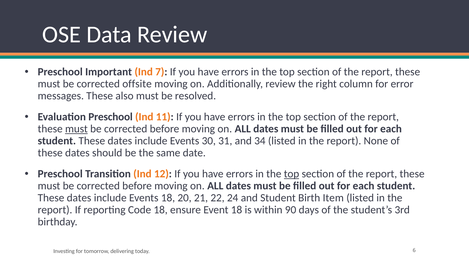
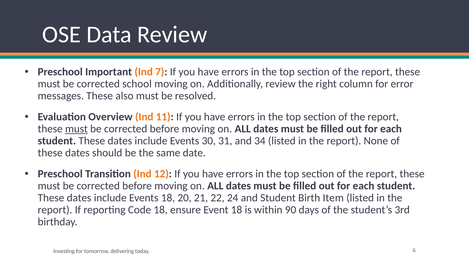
offsite: offsite -> school (137, 84)
Evaluation Preschool: Preschool -> Overview (110, 117)
top underline: present -> none (292, 174)
